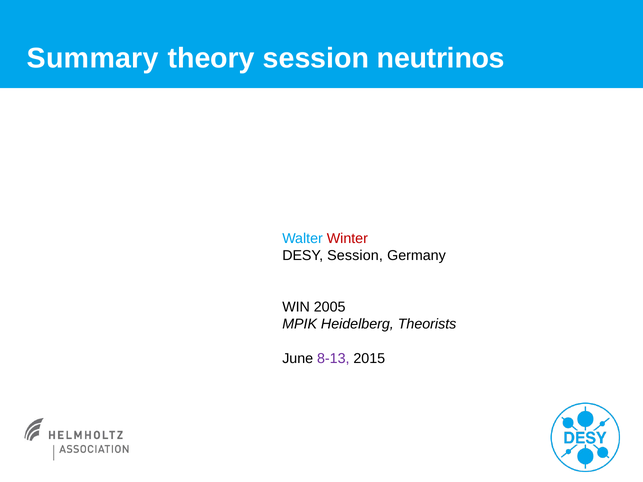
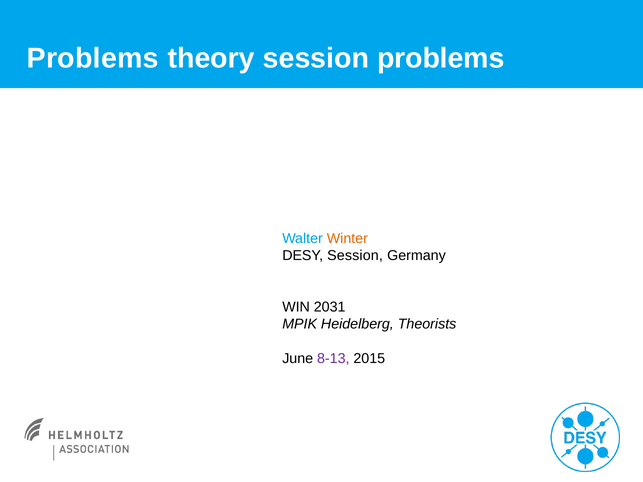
Summary: Summary -> Problems (93, 58)
session neutrinos: neutrinos -> problems (441, 58)
Winter colour: red -> orange (347, 239)
2005: 2005 -> 2031 (330, 307)
